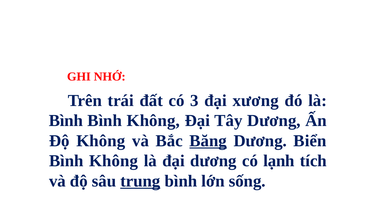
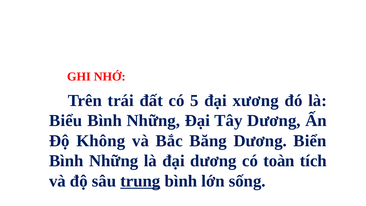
3: 3 -> 5 (194, 100)
Bình: Bình -> Biểu (66, 121)
Không: Không -> Những (153, 121)
Băng underline: present -> none (208, 141)
Không: Không -> Những (114, 161)
lạnh: lạnh -> toàn (279, 161)
